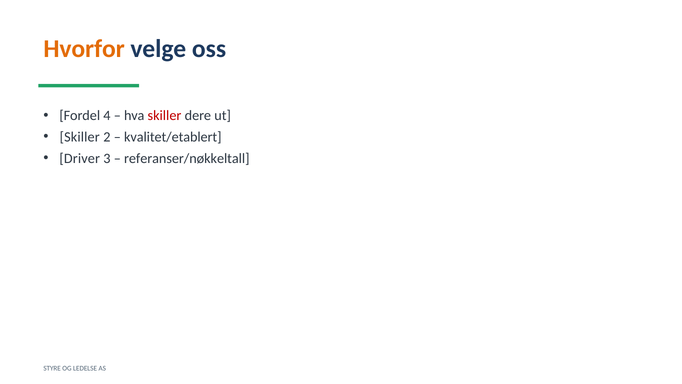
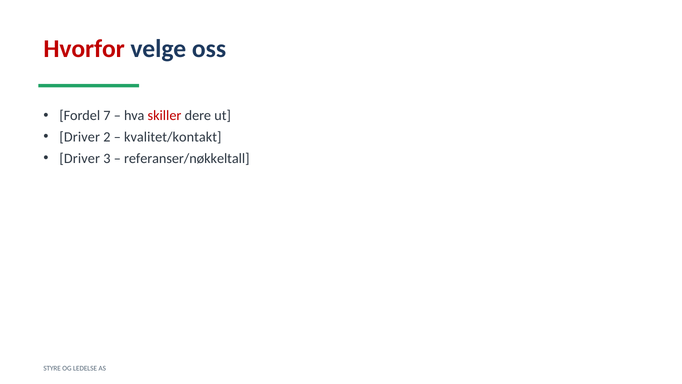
Hvorfor colour: orange -> red (84, 49)
4: 4 -> 7 (107, 116)
Skiller: Skiller -> Driver (80, 137)
kvalitet/etablert: kvalitet/etablert -> kvalitet/kontakt (173, 137)
